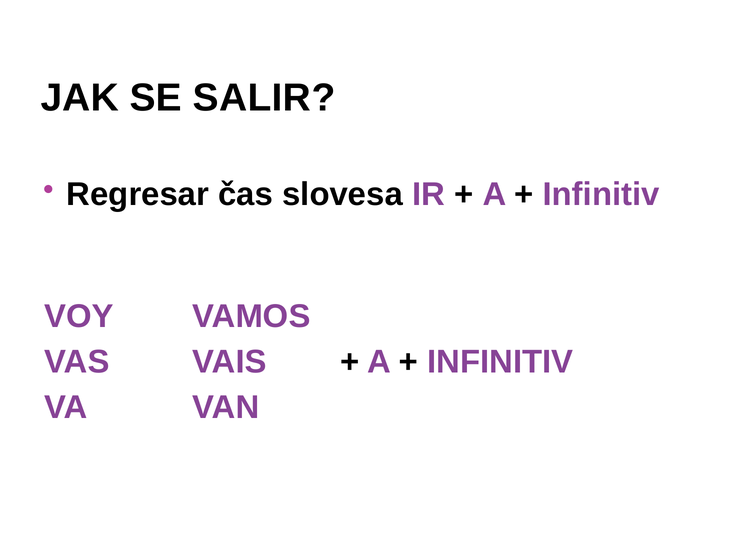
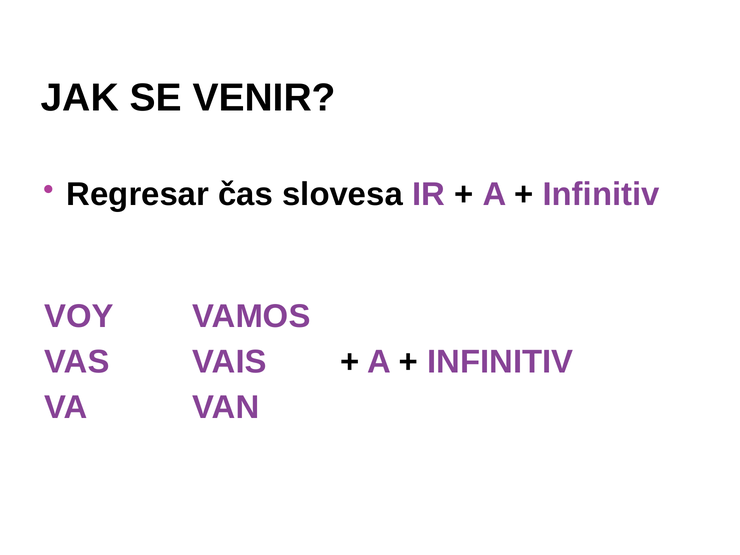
SALIR: SALIR -> VENIR (264, 98)
